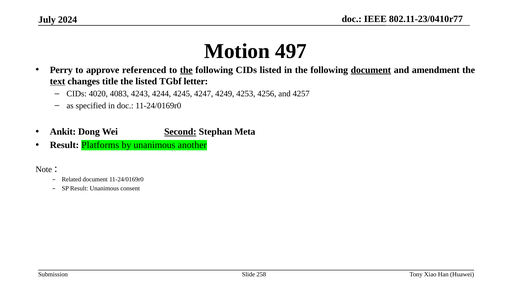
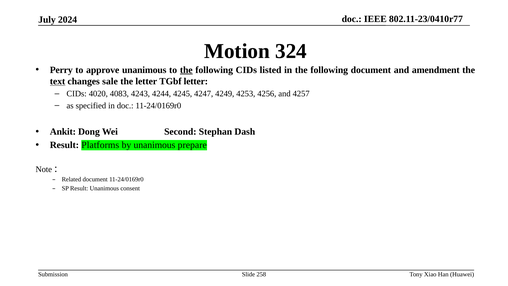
497: 497 -> 324 (291, 51)
approve referenced: referenced -> unanimous (144, 70)
document underline: present -> none (371, 70)
title: title -> sale (110, 81)
the listed: listed -> letter (146, 81)
Second underline: present -> none (180, 132)
Meta: Meta -> Dash (245, 132)
another: another -> prepare (192, 145)
